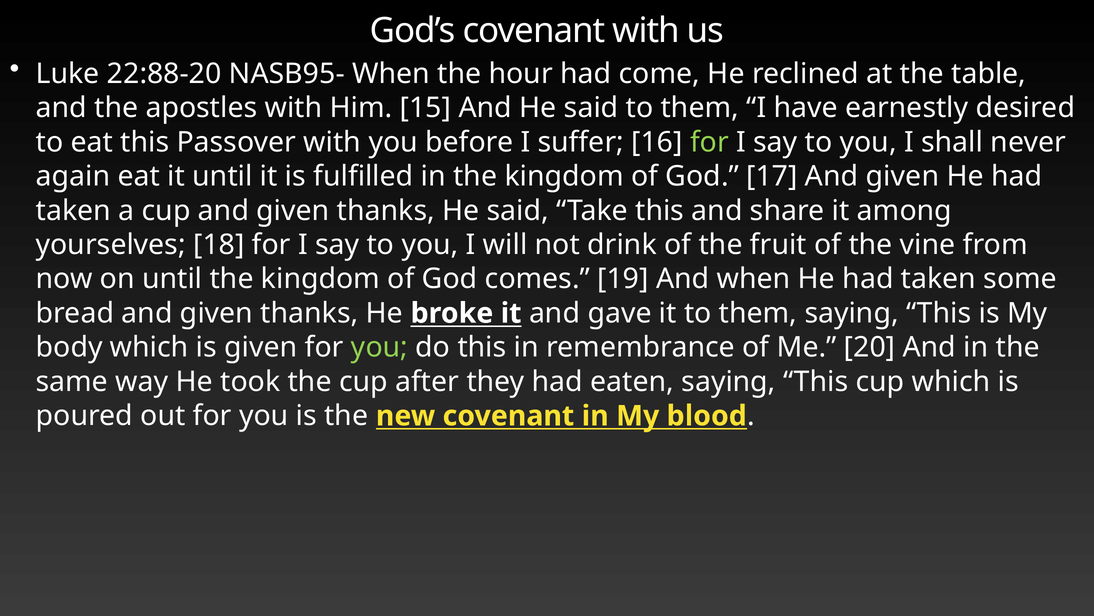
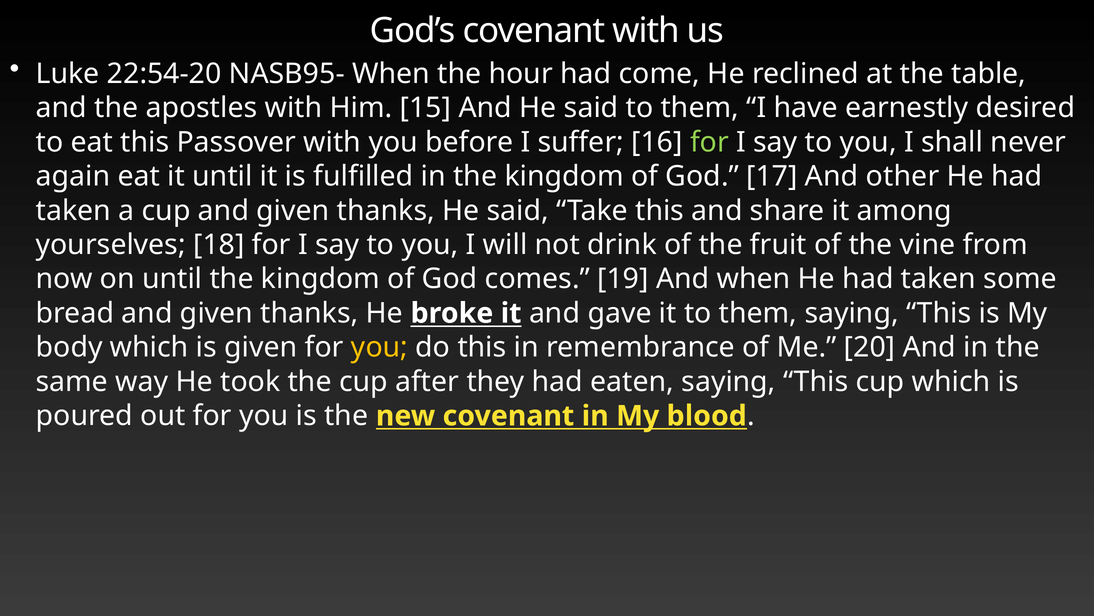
22:88-20: 22:88-20 -> 22:54-20 (164, 74)
17 And given: given -> other (903, 176)
you colour: light green -> yellow (379, 347)
